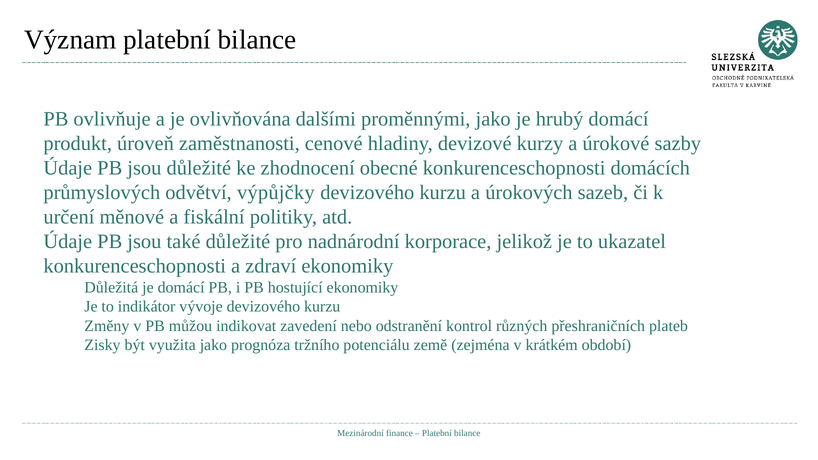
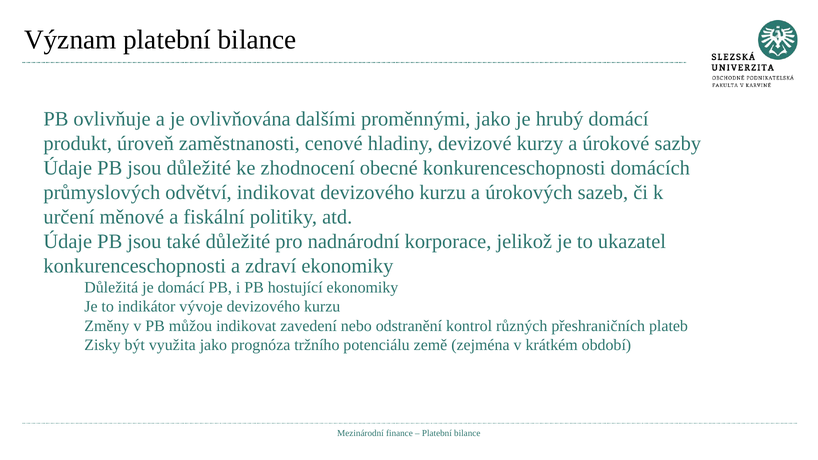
odvětví výpůjčky: výpůjčky -> indikovat (276, 193)
